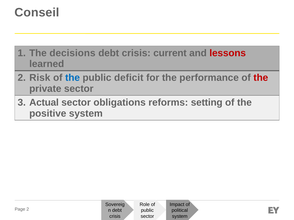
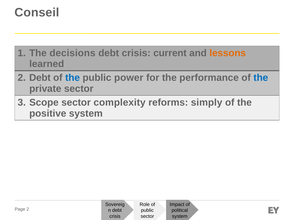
lessons colour: red -> orange (228, 53)
2 Risk: Risk -> Debt (40, 78)
deficit: deficit -> power (129, 78)
the colour: red -> blue (261, 78)
Actual: Actual -> Scope (44, 103)
obligations: obligations -> complexity (120, 103)
setting: setting -> simply (207, 103)
